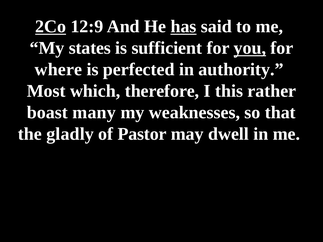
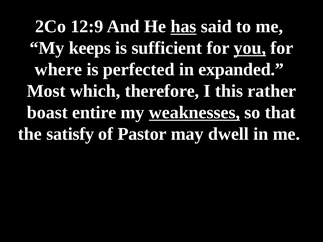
2Co underline: present -> none (51, 27)
states: states -> keeps (90, 48)
authority: authority -> expanded (241, 70)
many: many -> entire (94, 113)
weaknesses underline: none -> present (194, 113)
gladly: gladly -> satisfy (70, 134)
